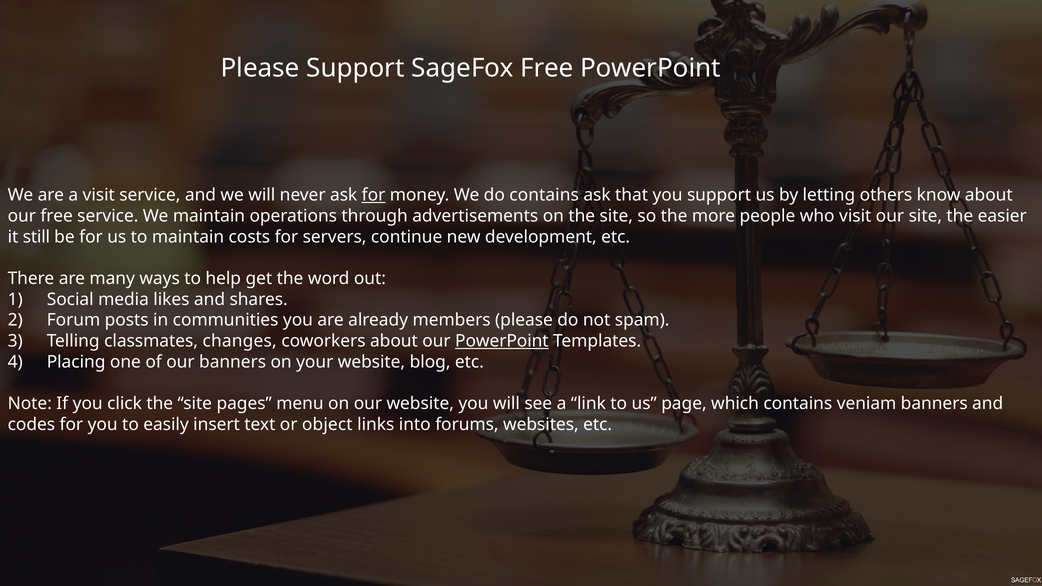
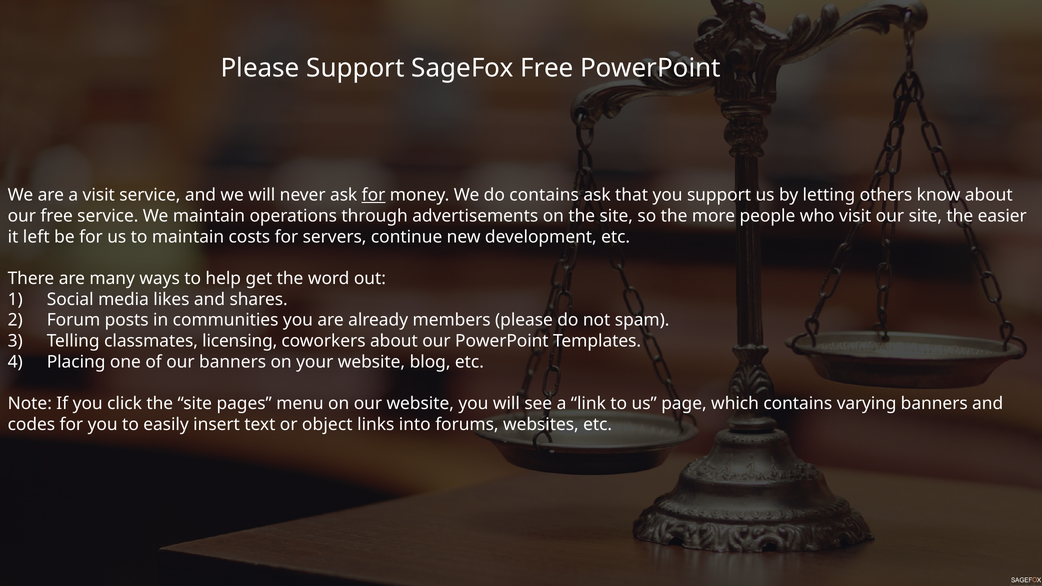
still: still -> left (36, 237)
changes: changes -> licensing (240, 341)
PowerPoint underline: present -> none (502, 341)
veniam: veniam -> varying (867, 404)
